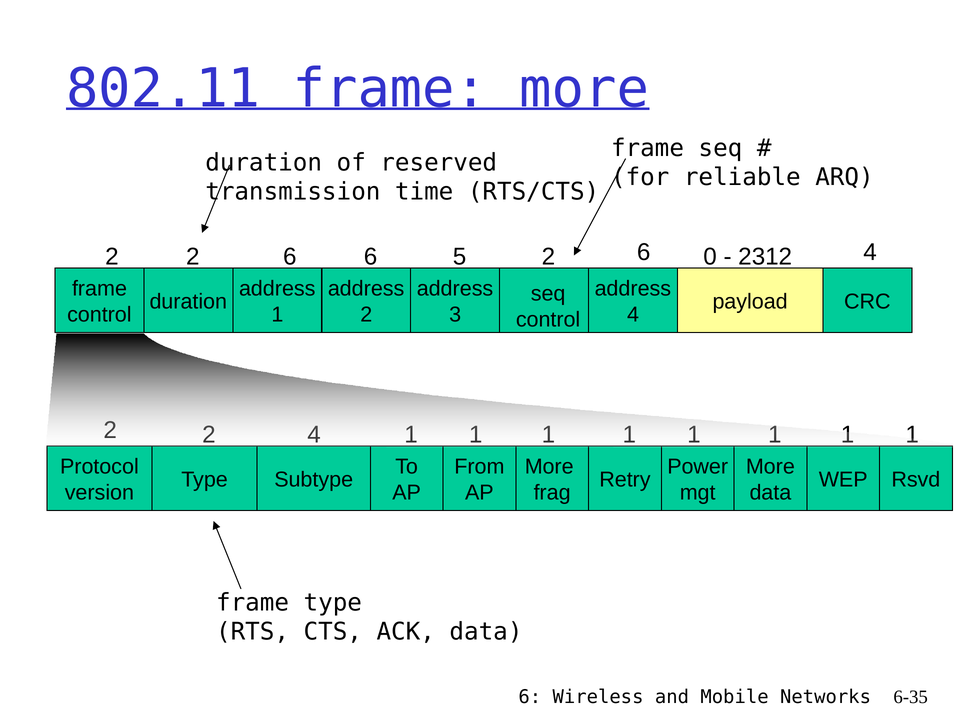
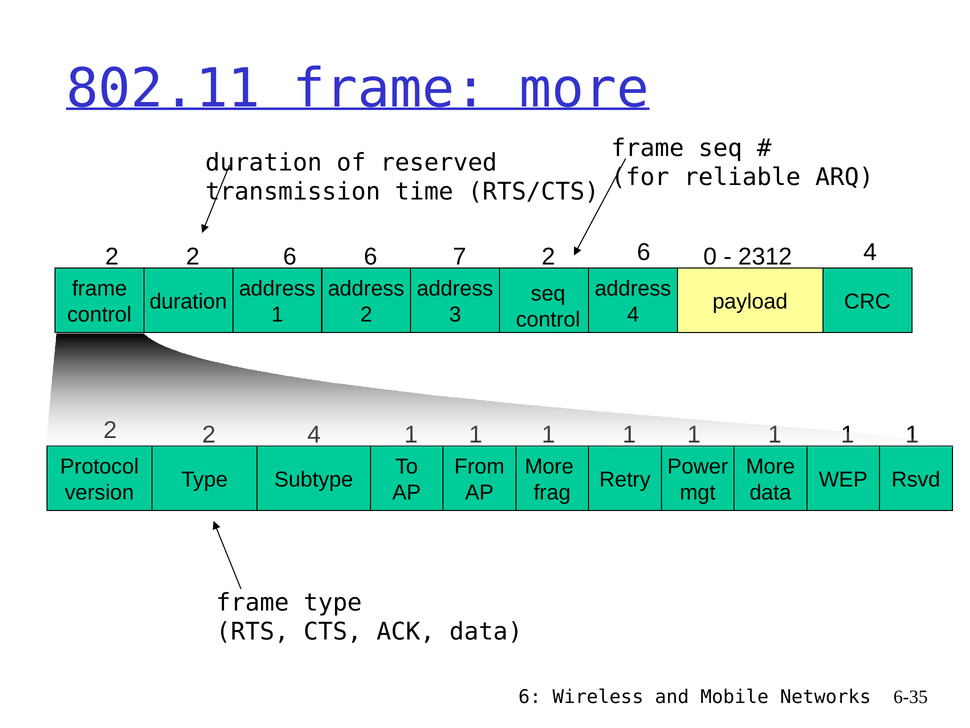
5: 5 -> 7 (460, 256)
